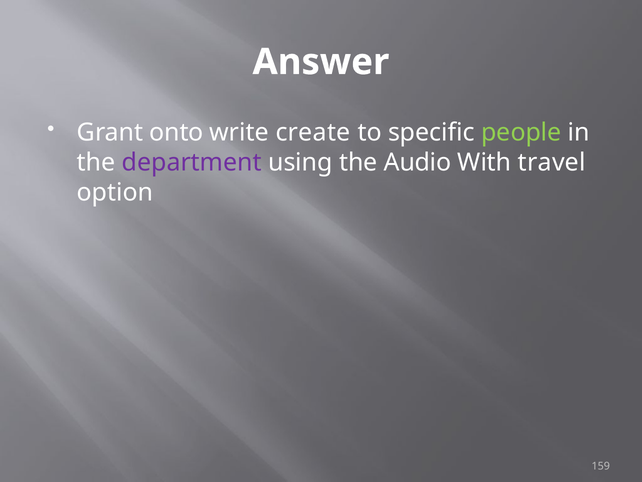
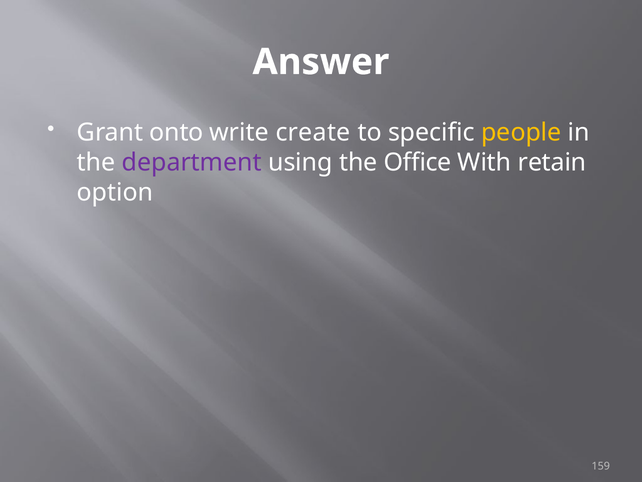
people colour: light green -> yellow (521, 132)
Audio: Audio -> Office (418, 162)
travel: travel -> retain (552, 162)
